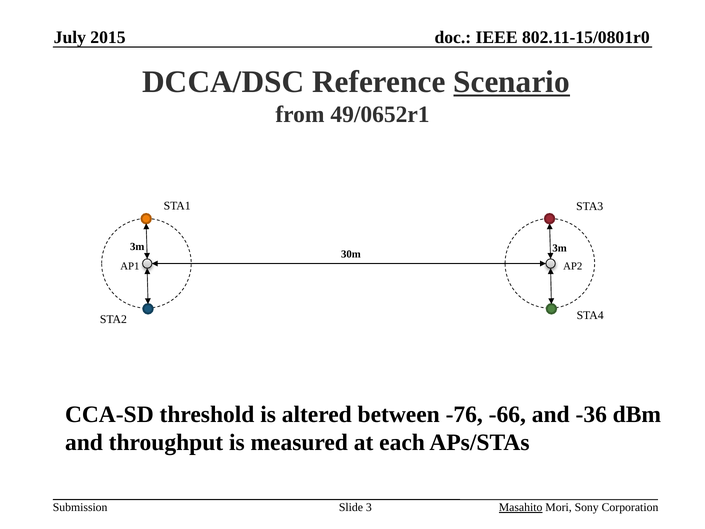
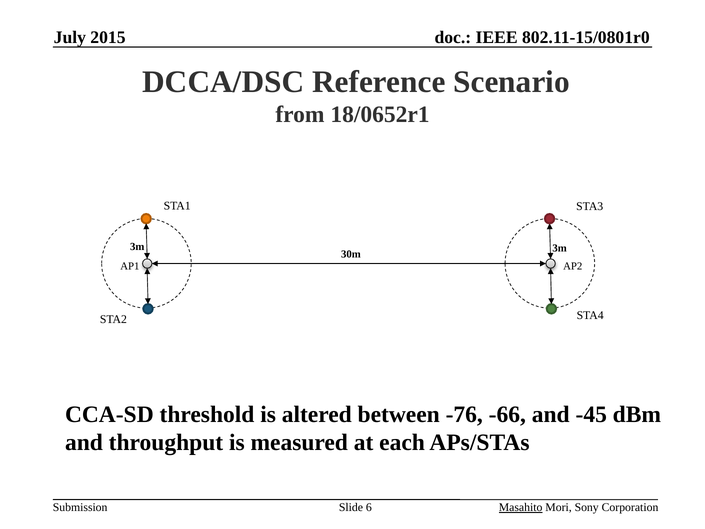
Scenario underline: present -> none (512, 82)
49/0652r1: 49/0652r1 -> 18/0652r1 (380, 114)
-36: -36 -> -45 (591, 414)
3: 3 -> 6 (369, 507)
